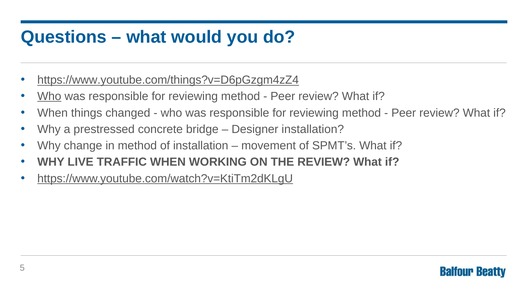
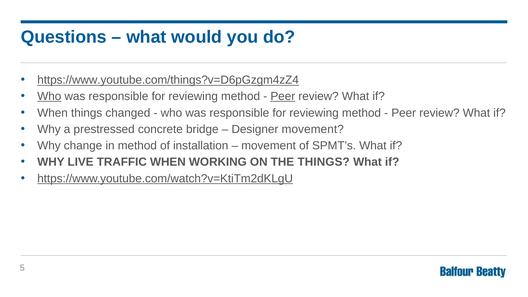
Peer underline: none -> present (283, 96)
Designer installation: installation -> movement (313, 129)
THE REVIEW: REVIEW -> THINGS (324, 162)
